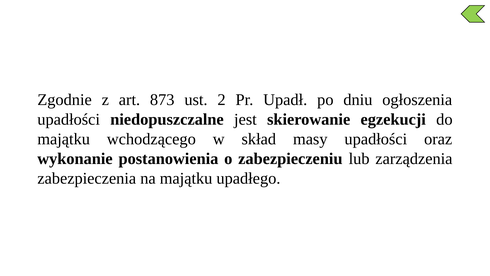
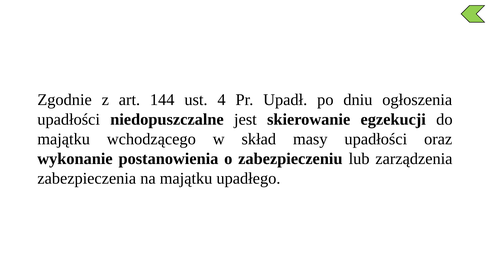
873: 873 -> 144 (162, 100)
2: 2 -> 4 (222, 100)
